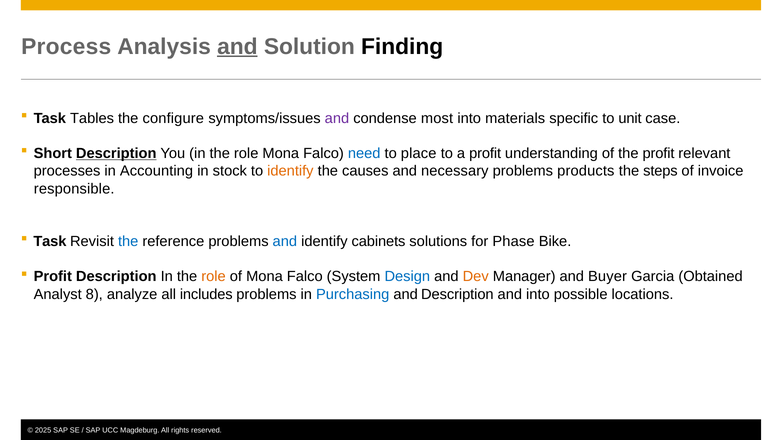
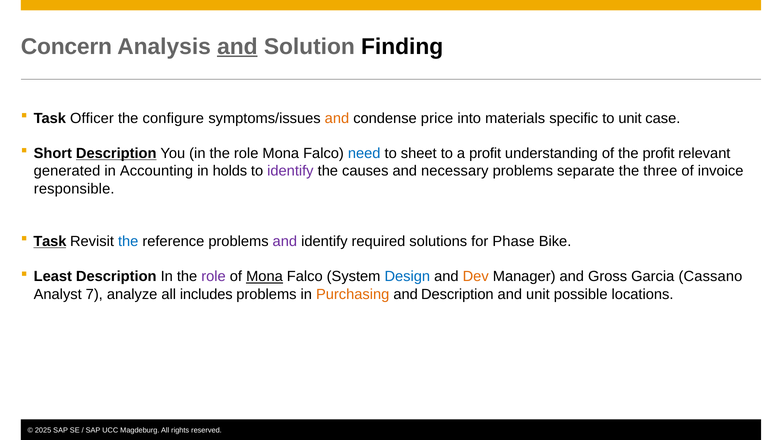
Process: Process -> Concern (66, 47)
Tables: Tables -> Officer (92, 118)
and colour: purple -> orange (337, 118)
most: most -> price (437, 118)
place: place -> sheet (419, 153)
processes: processes -> generated (67, 171)
stock: stock -> holds (230, 171)
identify colour: orange -> purple (290, 171)
products: products -> separate (586, 171)
steps: steps -> three (660, 171)
Task underline: none -> present (50, 241)
and colour: blue -> purple (285, 241)
cabinets: cabinets -> required (378, 241)
Profit: Profit -> Least (53, 277)
role colour: orange -> purple (213, 277)
Mona underline: none -> present (264, 277)
Buyer: Buyer -> Gross (608, 277)
Obtained: Obtained -> Cassano (710, 277)
8: 8 -> 7 (94, 294)
Purchasing colour: blue -> orange (353, 294)
and into: into -> unit (538, 294)
